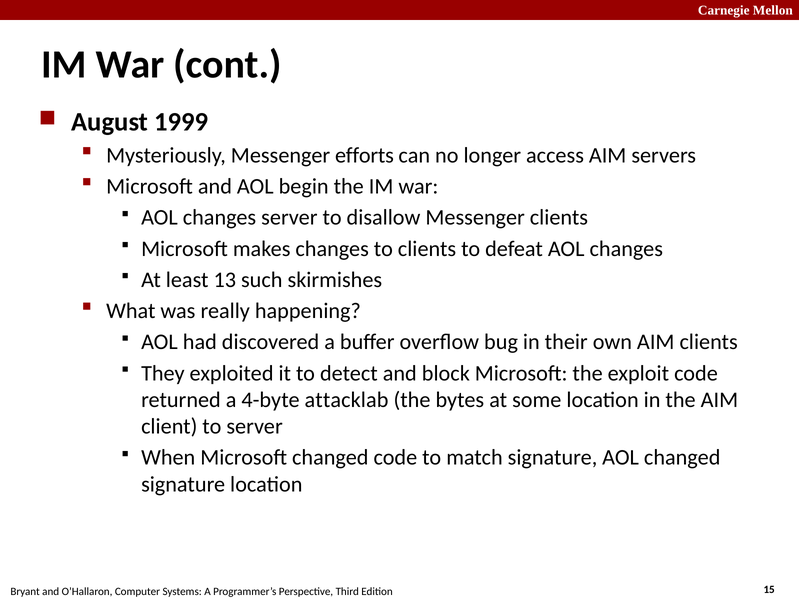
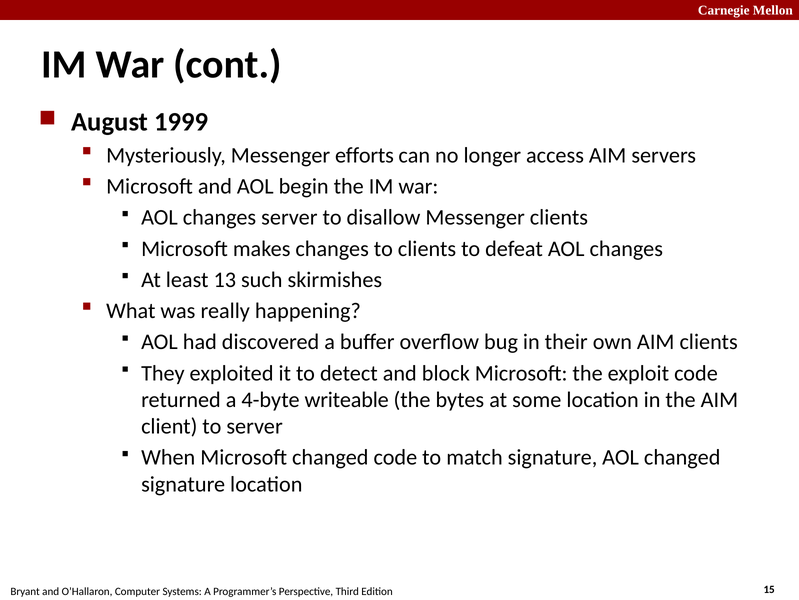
attacklab: attacklab -> writeable (347, 399)
